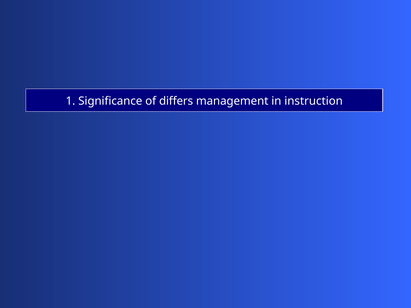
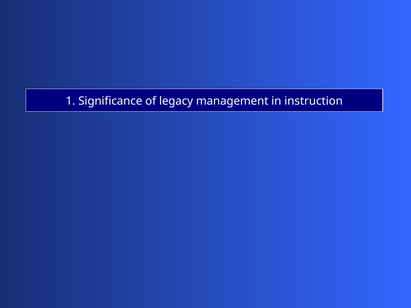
differs: differs -> legacy (176, 101)
